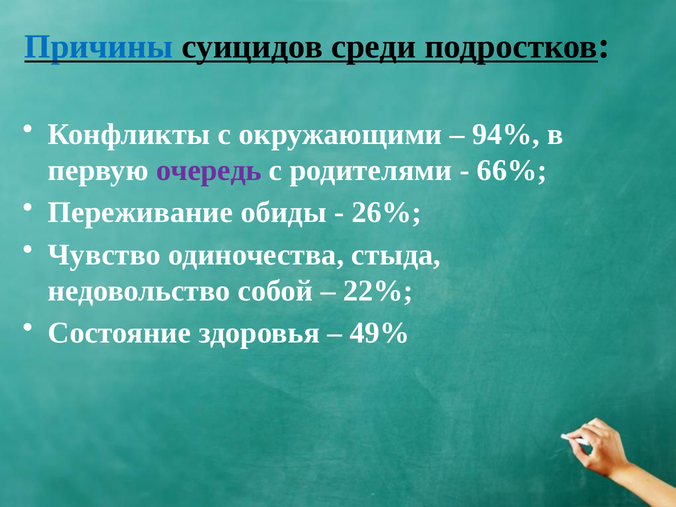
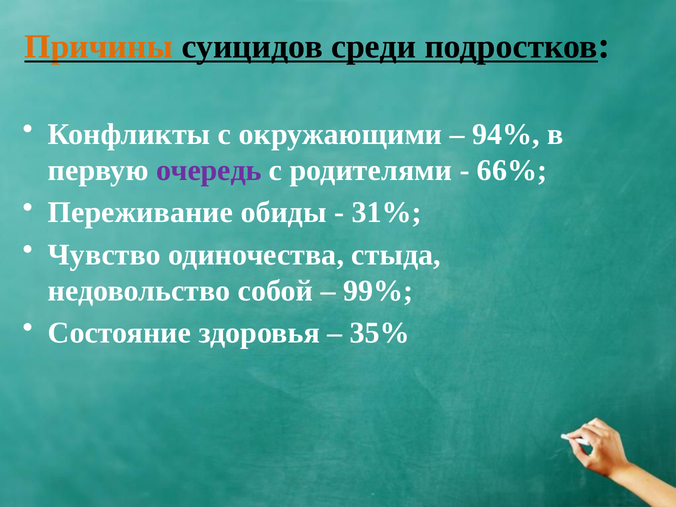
Причины colour: blue -> orange (99, 47)
26%: 26% -> 31% (387, 213)
22%: 22% -> 99% (378, 291)
49%: 49% -> 35% (380, 333)
